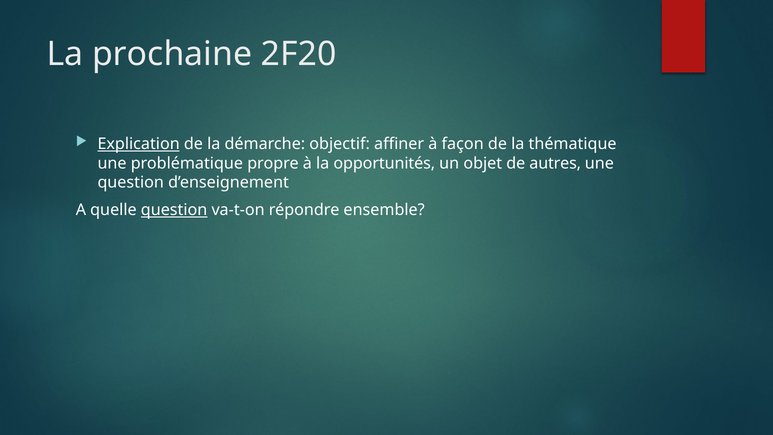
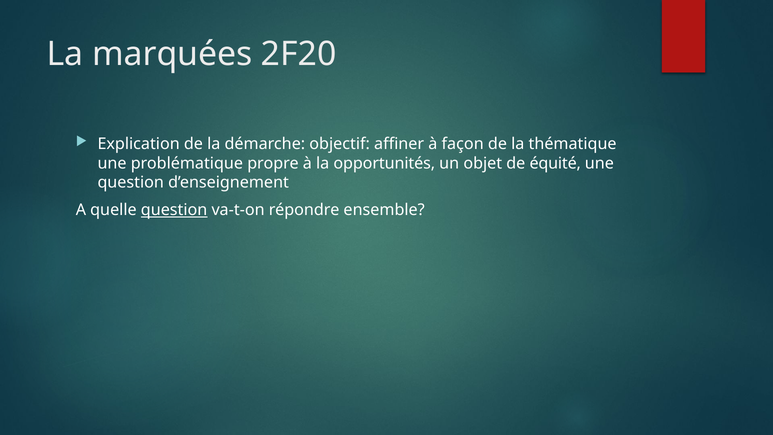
prochaine: prochaine -> marquées (172, 54)
Explication underline: present -> none (139, 144)
autres: autres -> équité (555, 163)
